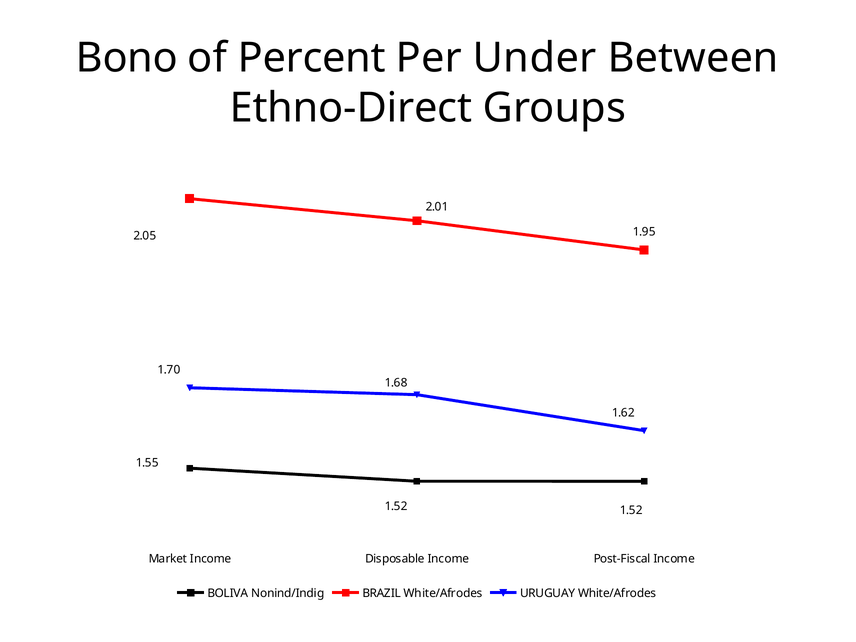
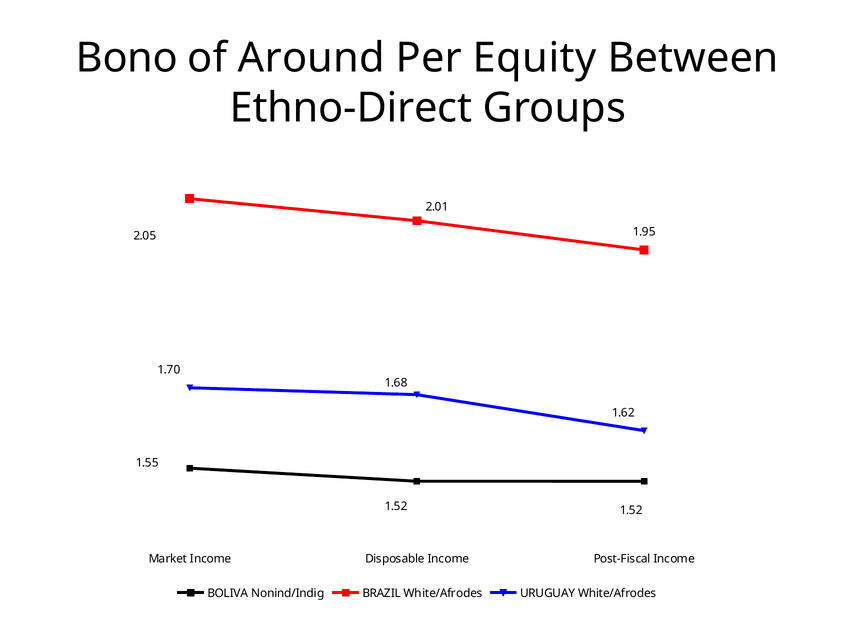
Percent: Percent -> Around (311, 58)
Under: Under -> Equity (535, 58)
